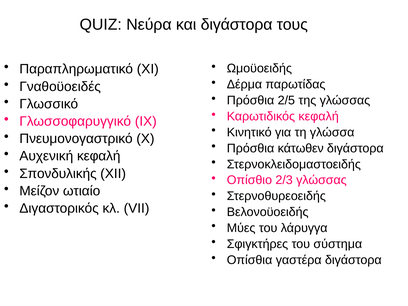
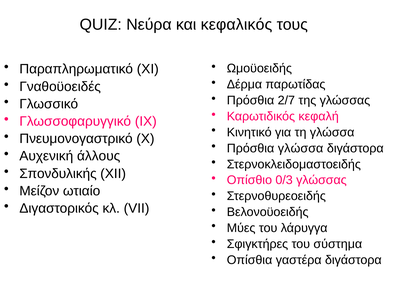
και διγάστορα: διγάστορα -> κεφαλικός (236, 25)
2/5: 2/5 -> 2/7 (286, 100)
Πρόσθια κάτωθεν: κάτωθεν -> γλώσσα (301, 148)
Αυχενική κεφαλή: κεφαλή -> άλλους (99, 156)
2/3: 2/3 -> 0/3 (284, 180)
